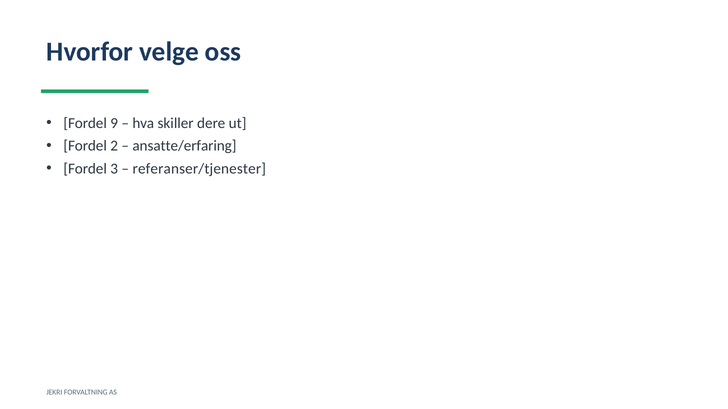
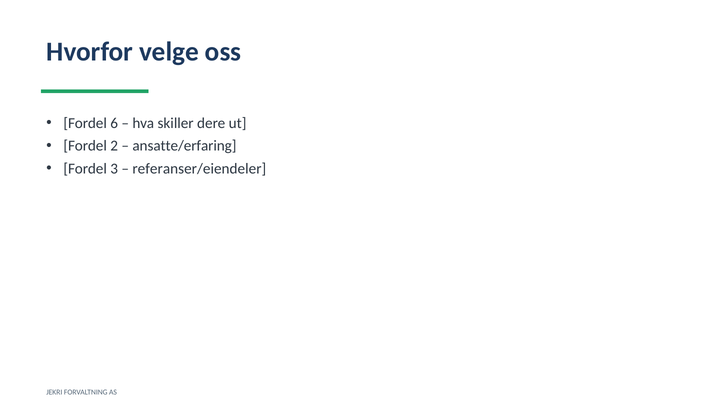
9: 9 -> 6 (114, 123)
referanser/tjenester: referanser/tjenester -> referanser/eiendeler (199, 169)
